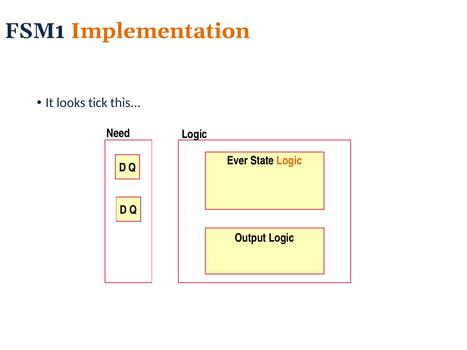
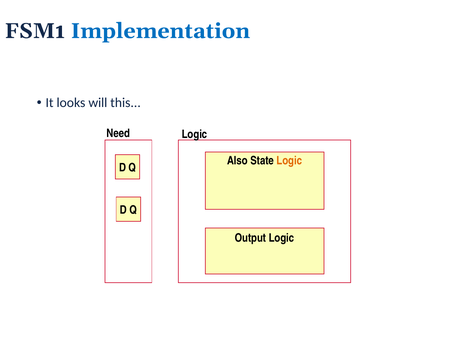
Implementation colour: orange -> blue (160, 31)
tick: tick -> will (98, 103)
Ever: Ever -> Also (237, 161)
